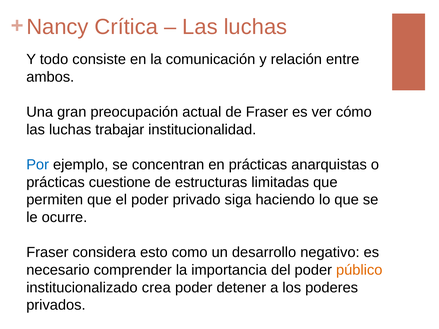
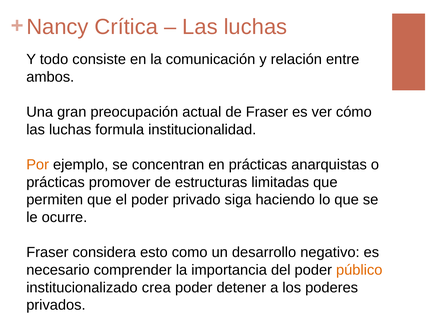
trabajar: trabajar -> formula (120, 130)
Por colour: blue -> orange (38, 165)
cuestione: cuestione -> promover (120, 182)
